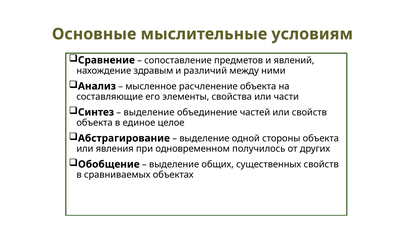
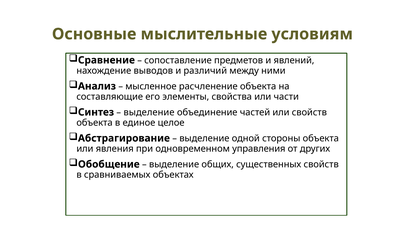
здравым: здравым -> выводов (153, 71)
получилось: получилось -> управления (259, 149)
